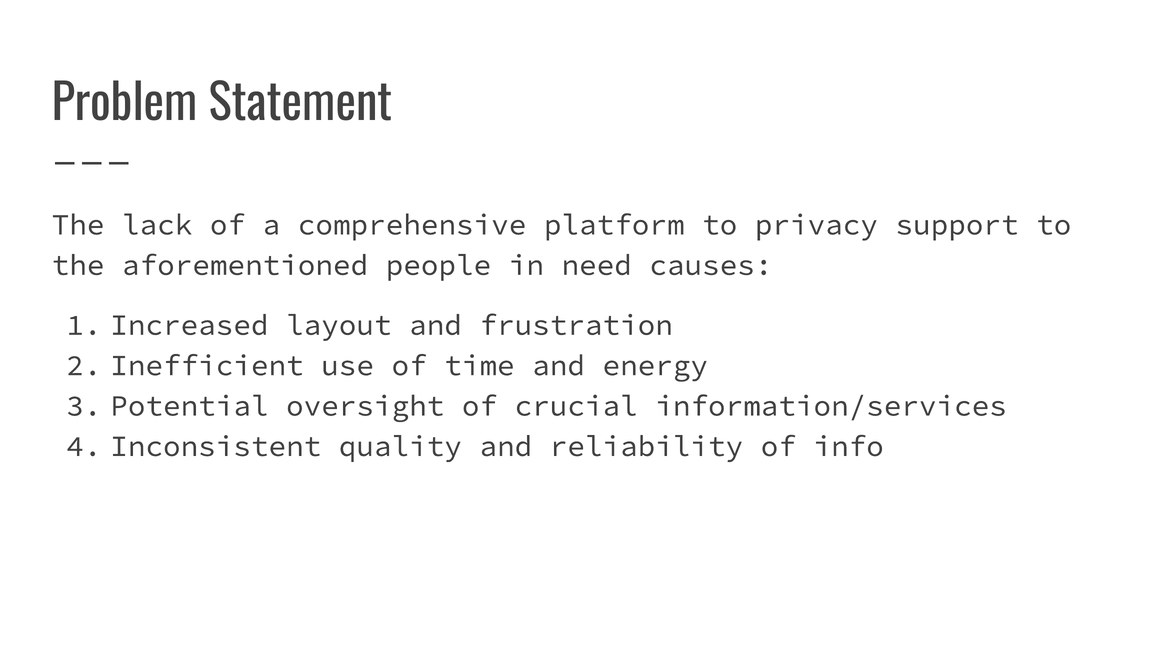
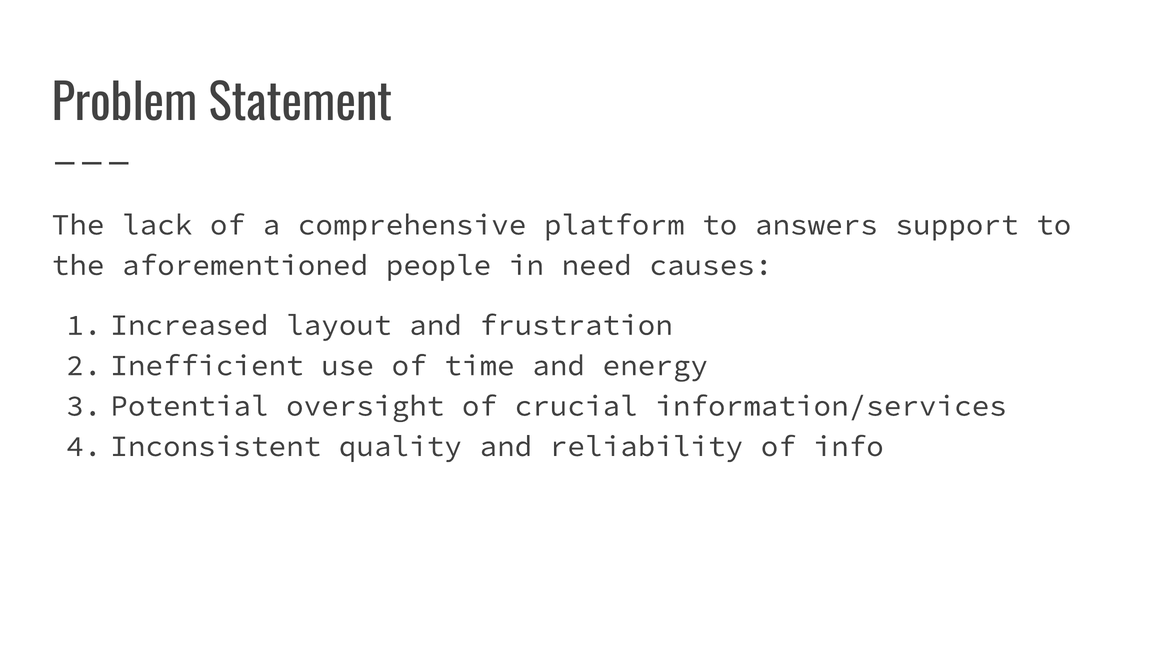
privacy: privacy -> answers (816, 225)
